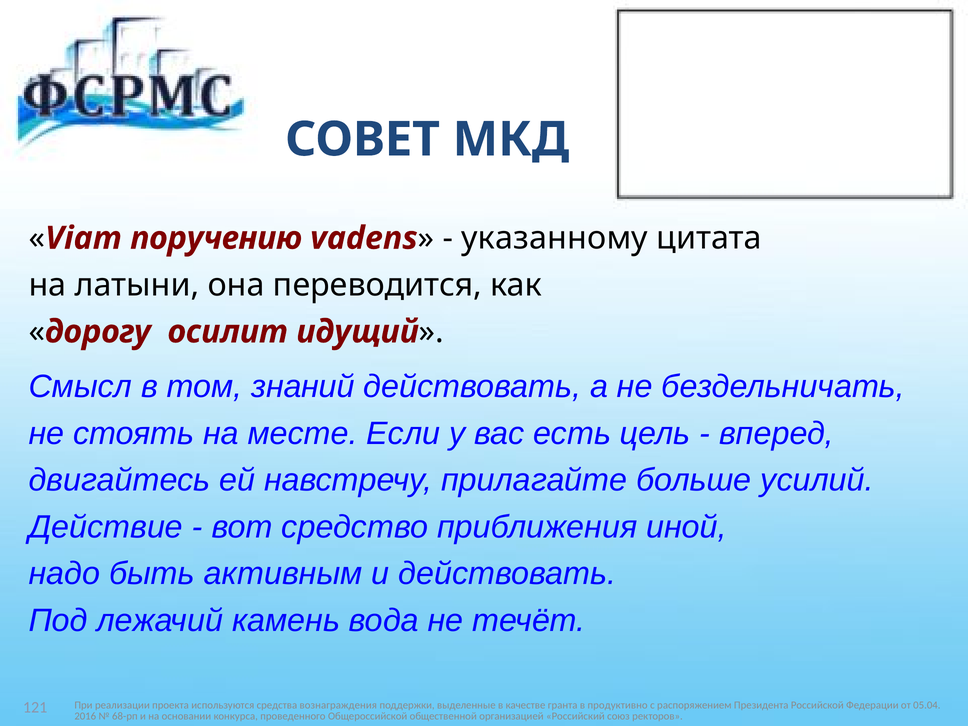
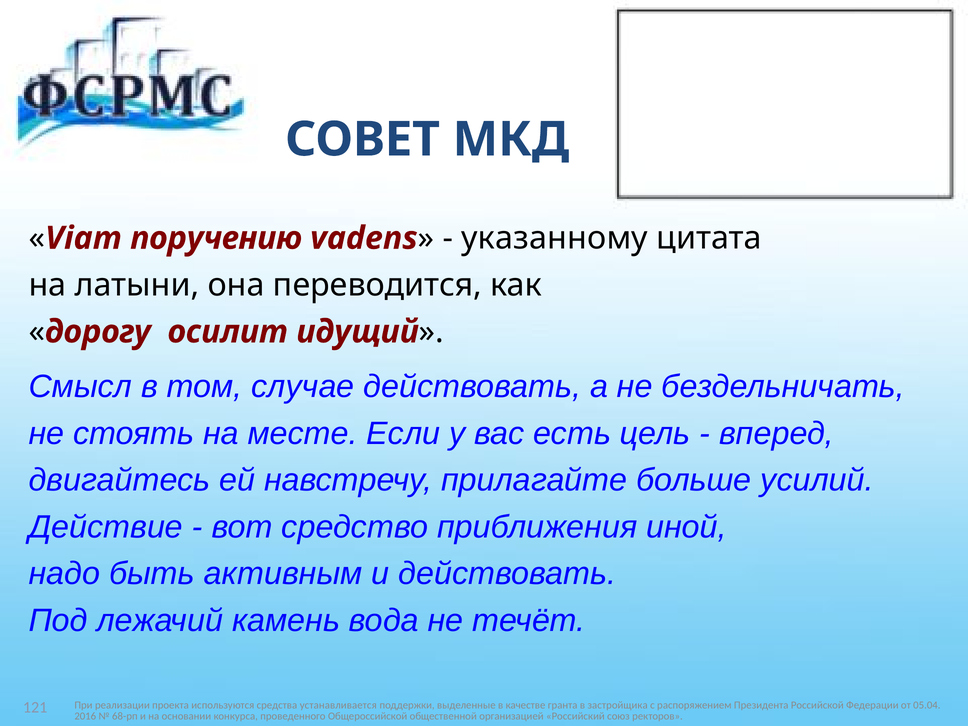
знаний: знаний -> случае (303, 387)
вознаграждения: вознаграждения -> устанавливается (338, 705)
продуктивно: продуктивно -> застройщика (618, 705)
